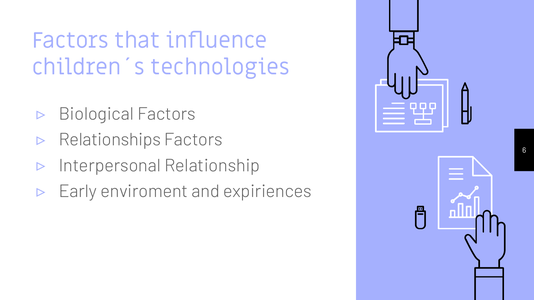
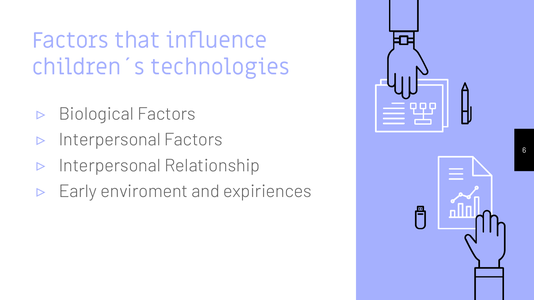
Relationships: Relationships -> Interpersonal (110, 140)
